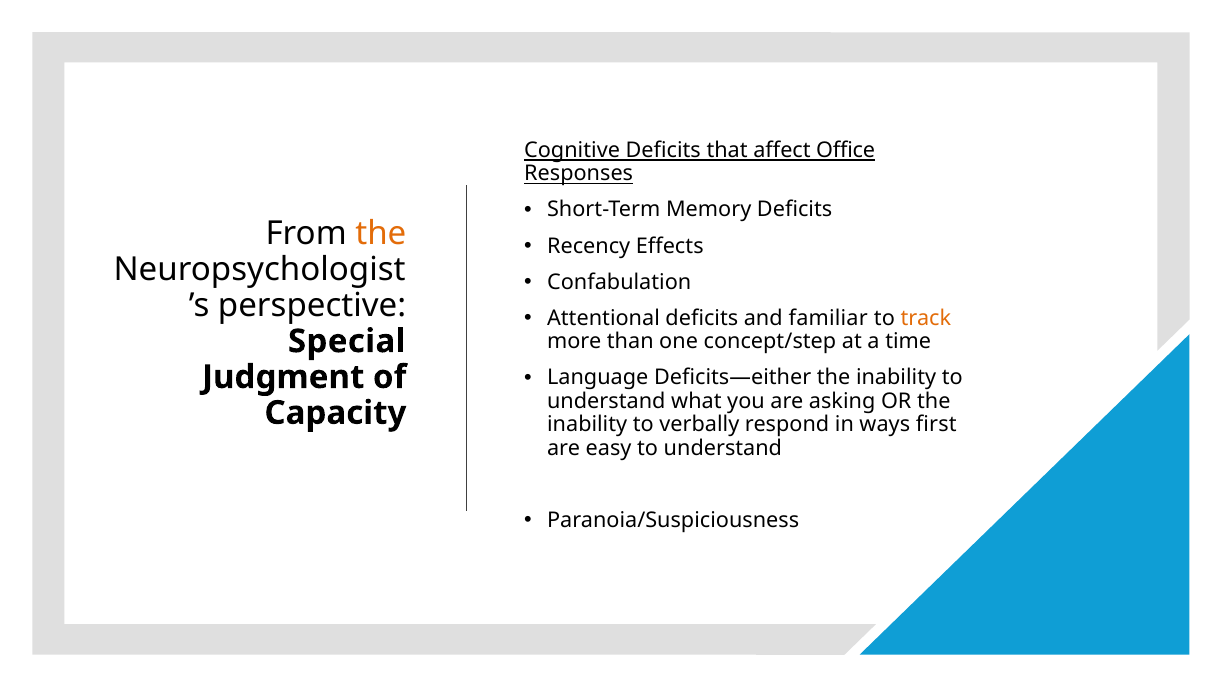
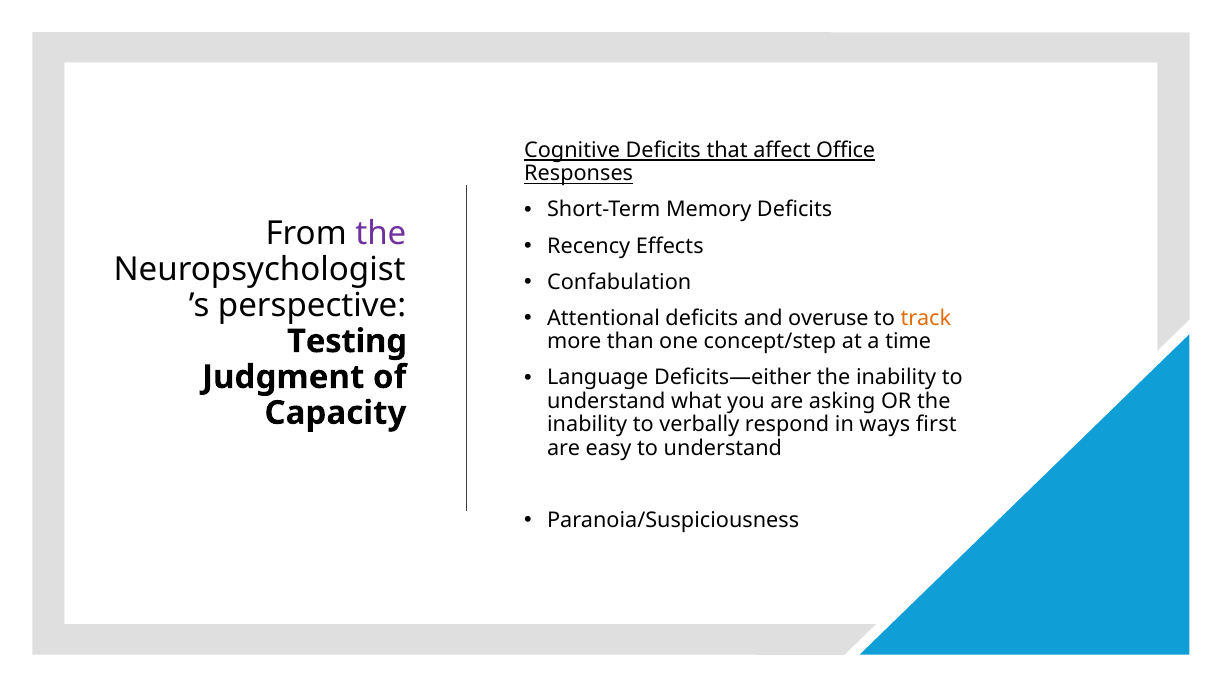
the colour: orange -> purple (381, 234)
familiar: familiar -> overuse (828, 318)
Special: Special -> Testing (347, 341)
